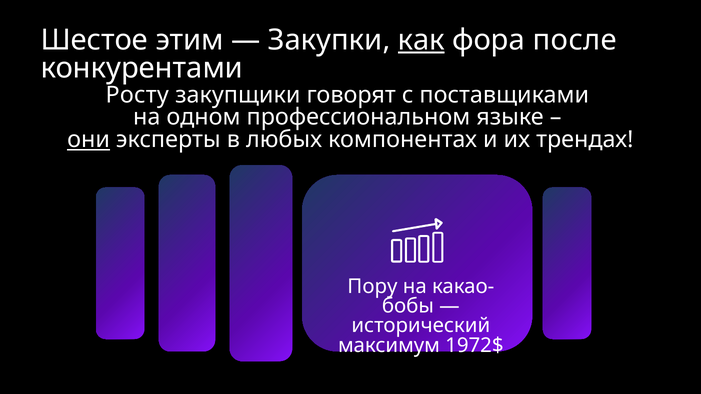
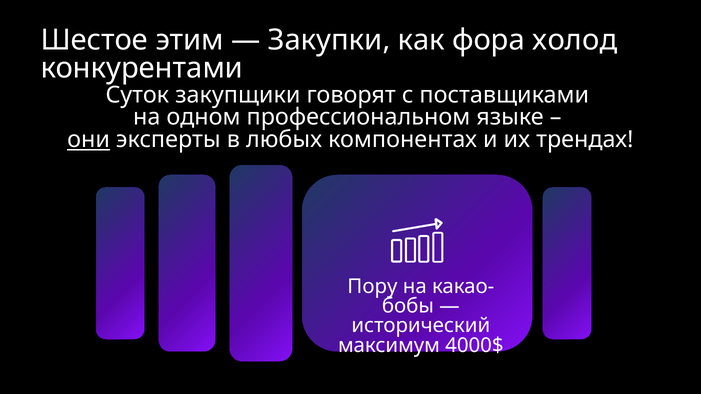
как underline: present -> none (421, 40)
после: после -> холод (575, 40)
Росту: Росту -> Суток (137, 95)
1972$: 1972$ -> 4000$ (474, 346)
